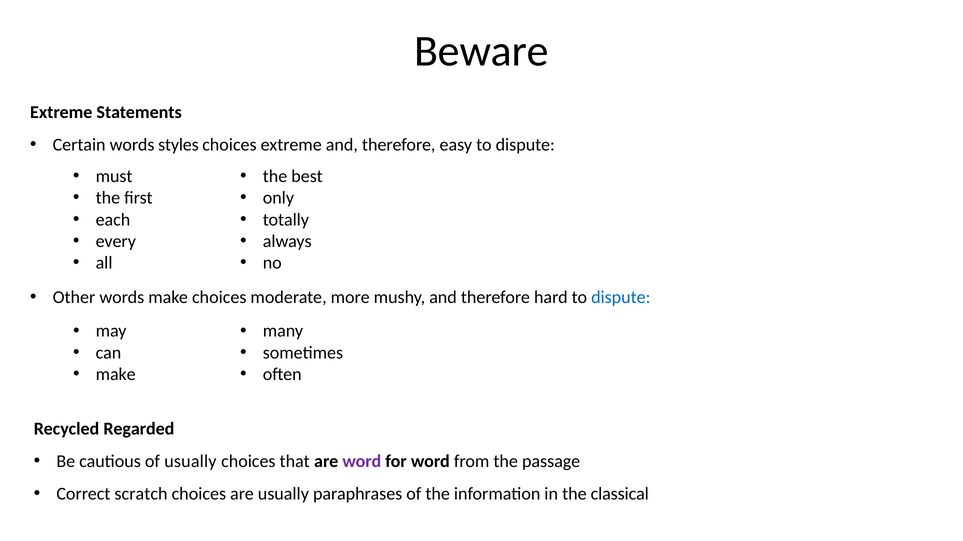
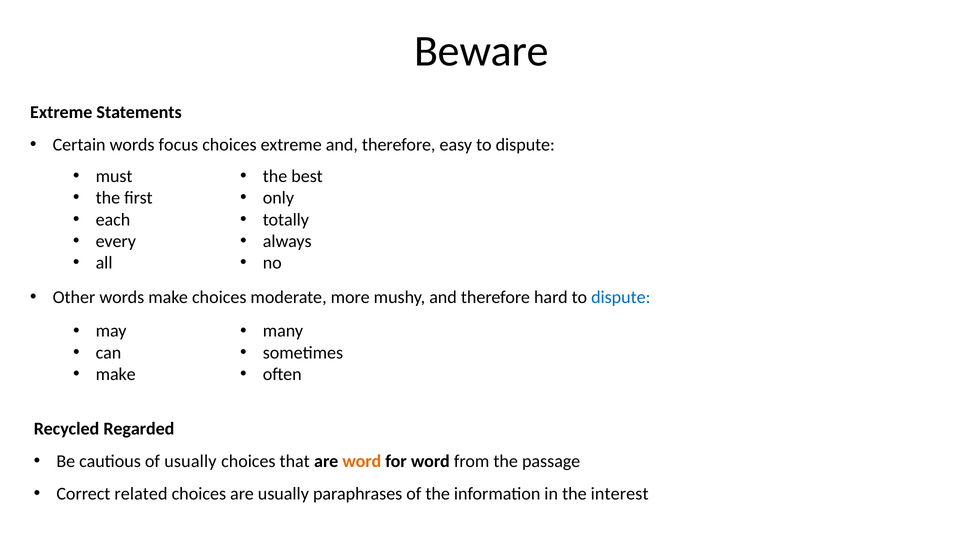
styles: styles -> focus (178, 145)
word colour: purple -> orange (362, 462)
scratch: scratch -> related (141, 494)
classical: classical -> interest (620, 494)
